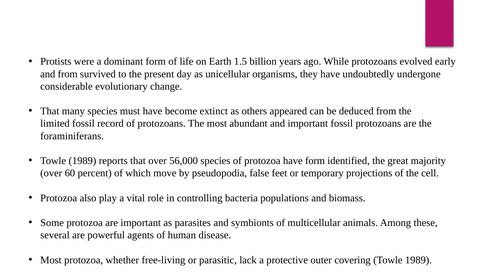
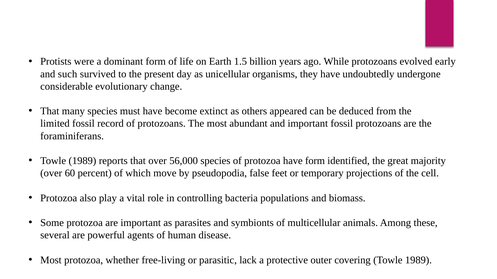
and from: from -> such (68, 74)
